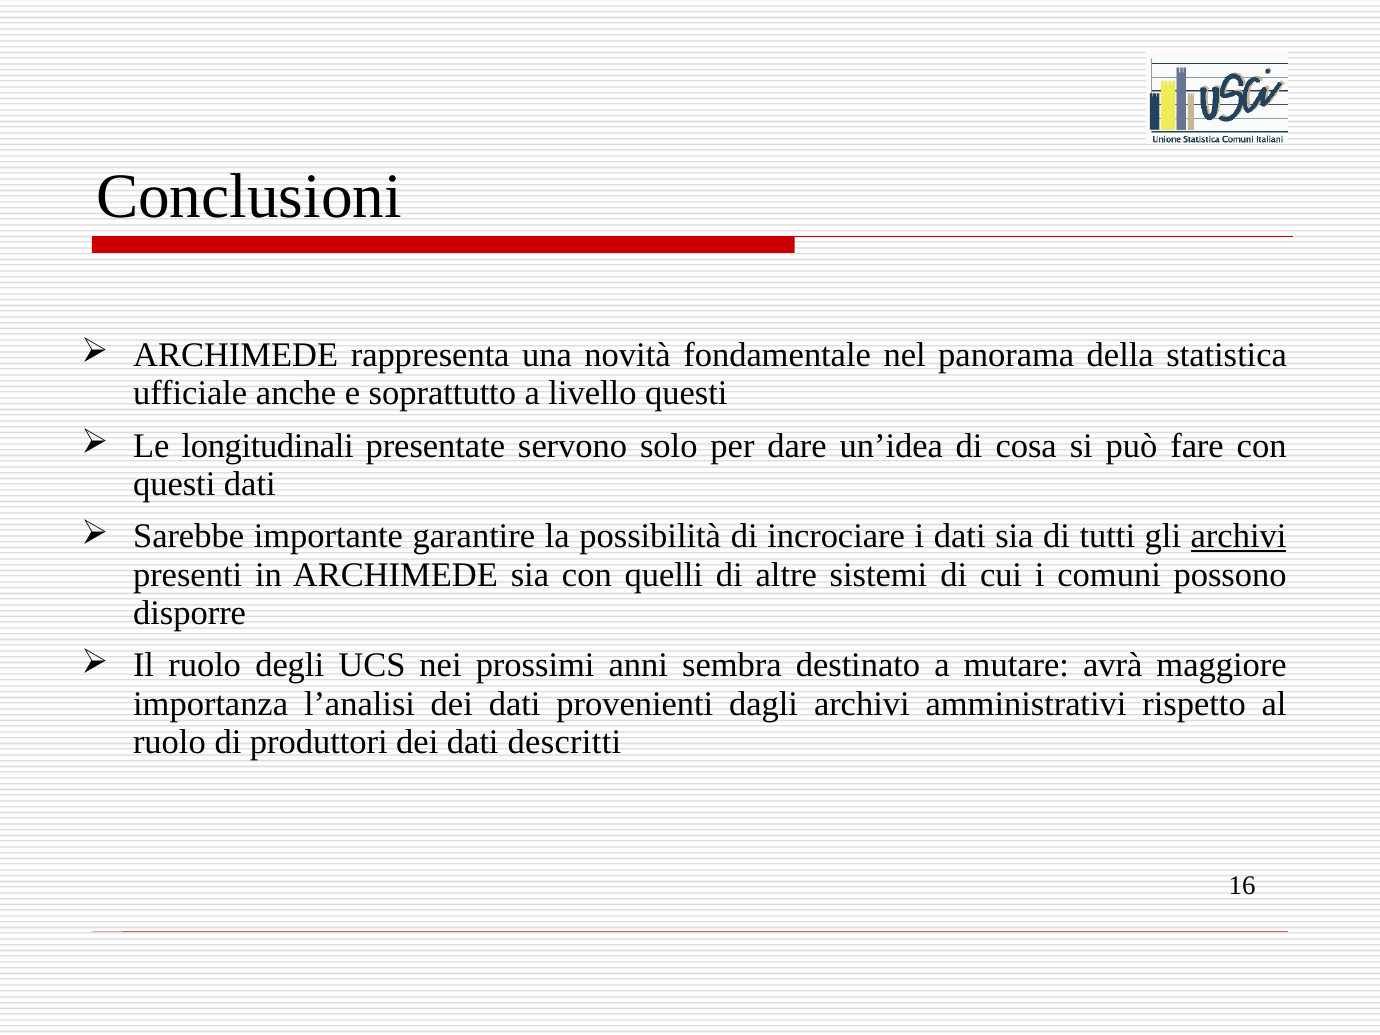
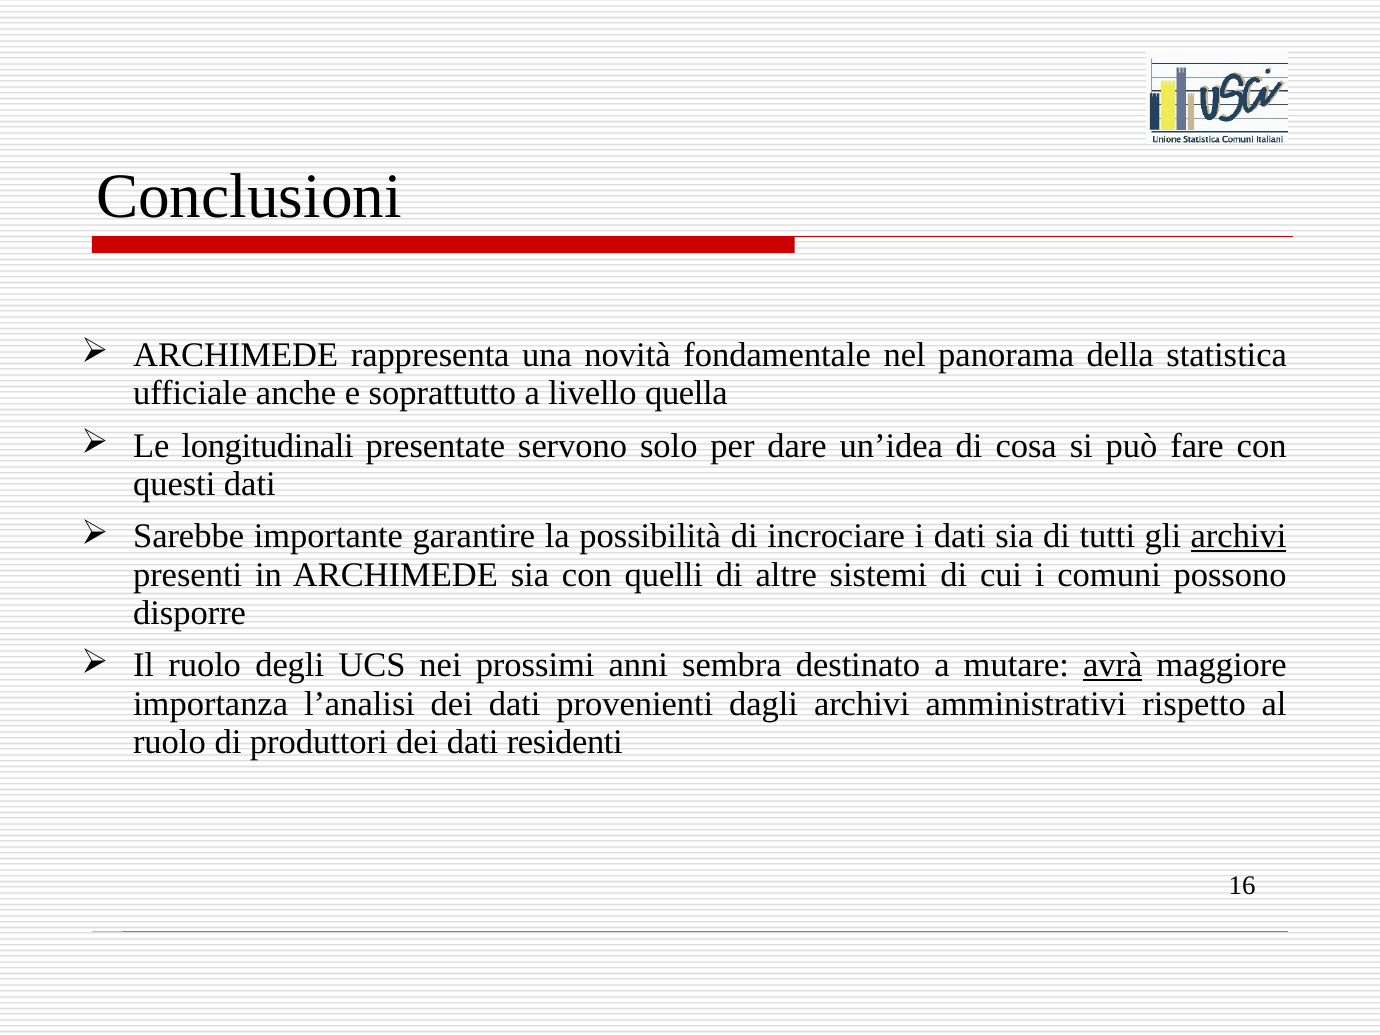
livello questi: questi -> quella (686, 393)
avrà underline: none -> present (1113, 666)
descritti: descritti -> residenti (565, 742)
